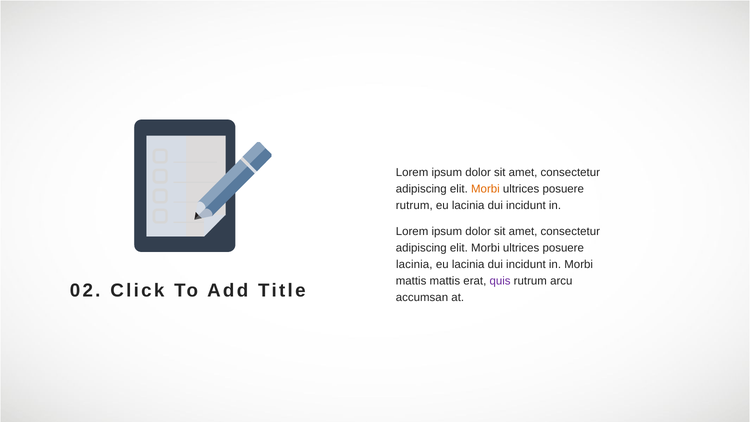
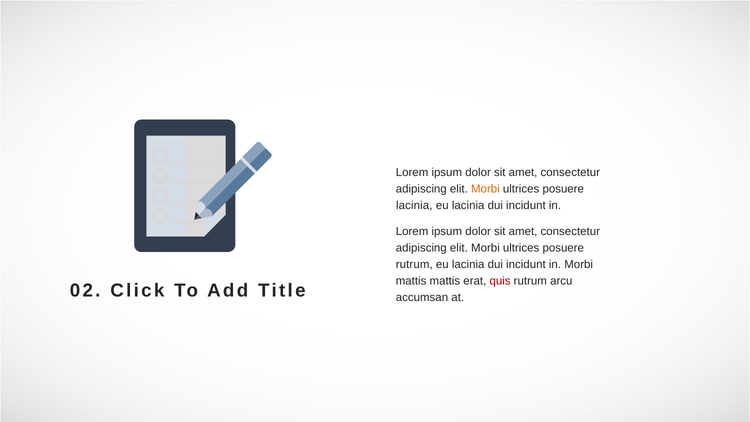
rutrum: rutrum -> lacinia (414, 206)
lacinia: lacinia -> rutrum (414, 264)
quis colour: purple -> red (500, 281)
